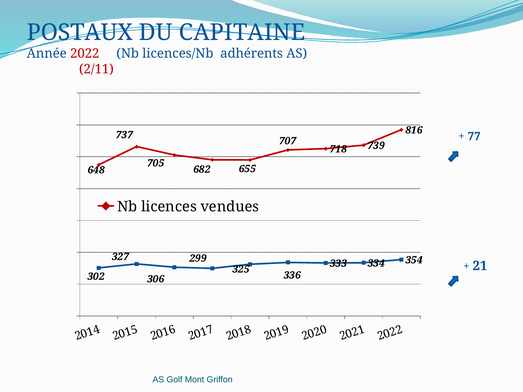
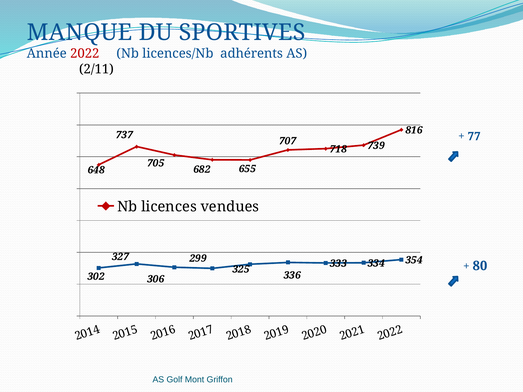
POSTAUX: POSTAUX -> MANQUE (80, 32)
CAPITAINE: CAPITAINE -> SPORTIVES (242, 32)
2/11 colour: red -> black (96, 69)
21: 21 -> 80 (480, 266)
